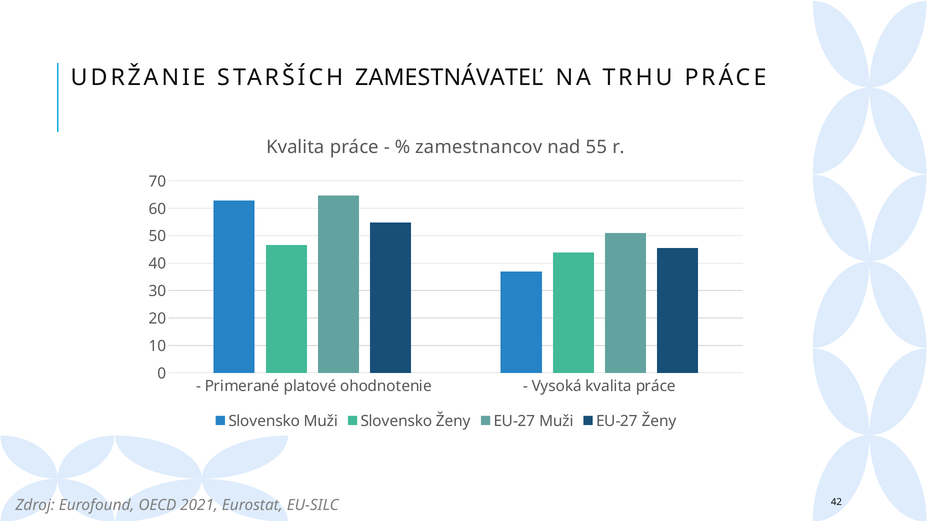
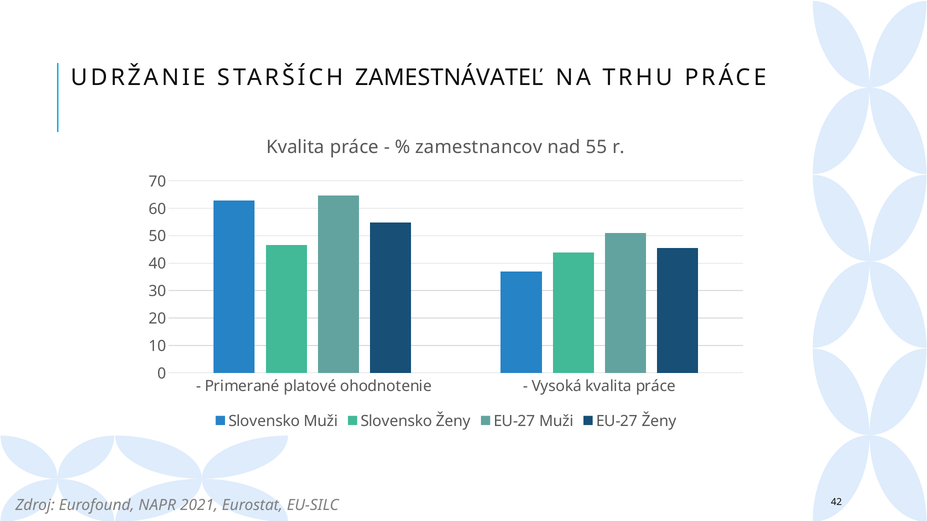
OECD: OECD -> NAPR (157, 506)
